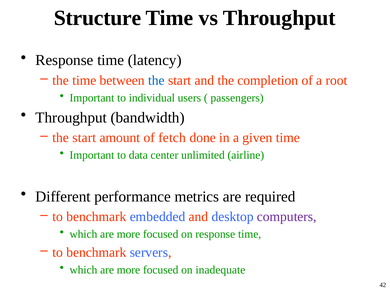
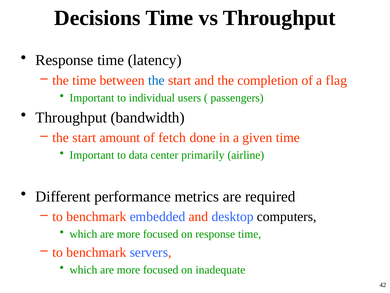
Structure: Structure -> Decisions (97, 18)
root: root -> flag (336, 80)
unlimited: unlimited -> primarily (203, 155)
computers colour: purple -> black (287, 216)
